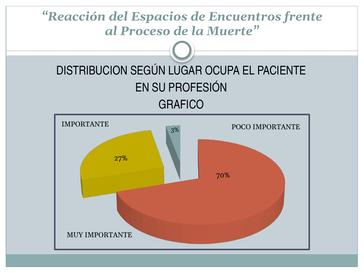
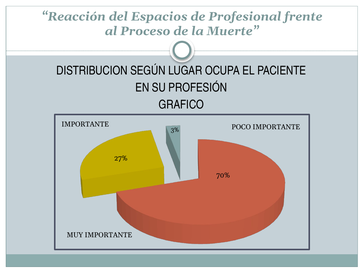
Encuentros: Encuentros -> Profesional (245, 17)
